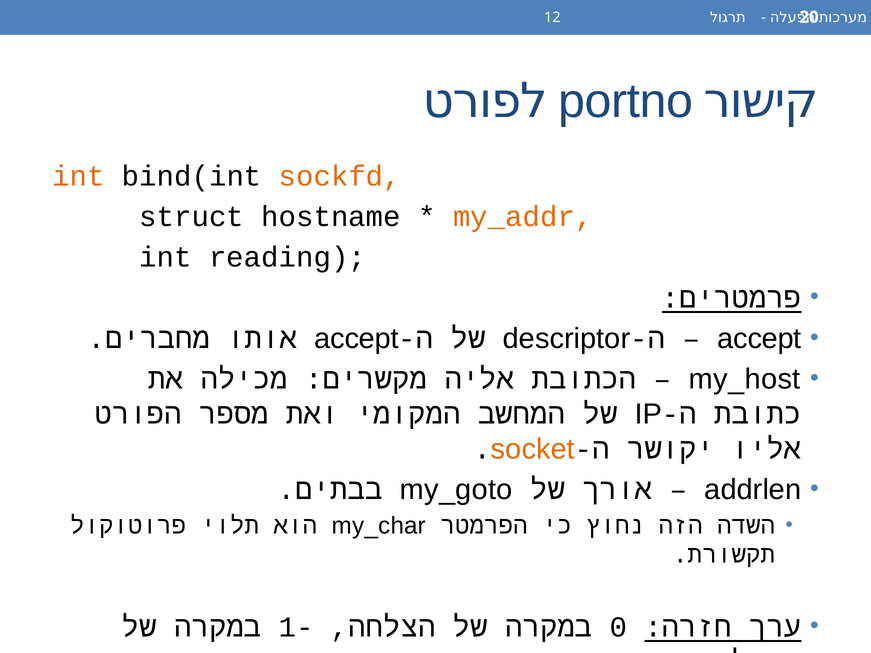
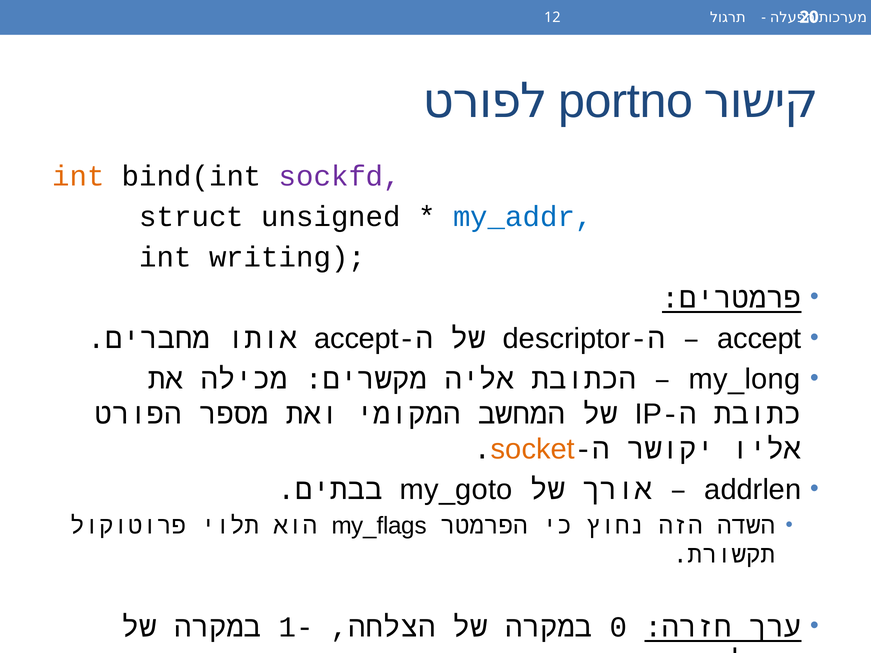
sockfd colour: orange -> purple (340, 176)
hostname: hostname -> unsigned (331, 217)
my_addr colour: orange -> blue (523, 217)
reading: reading -> writing (287, 258)
my_host: my_host -> my_long (745, 379)
my_char: my_char -> my_flags (379, 526)
